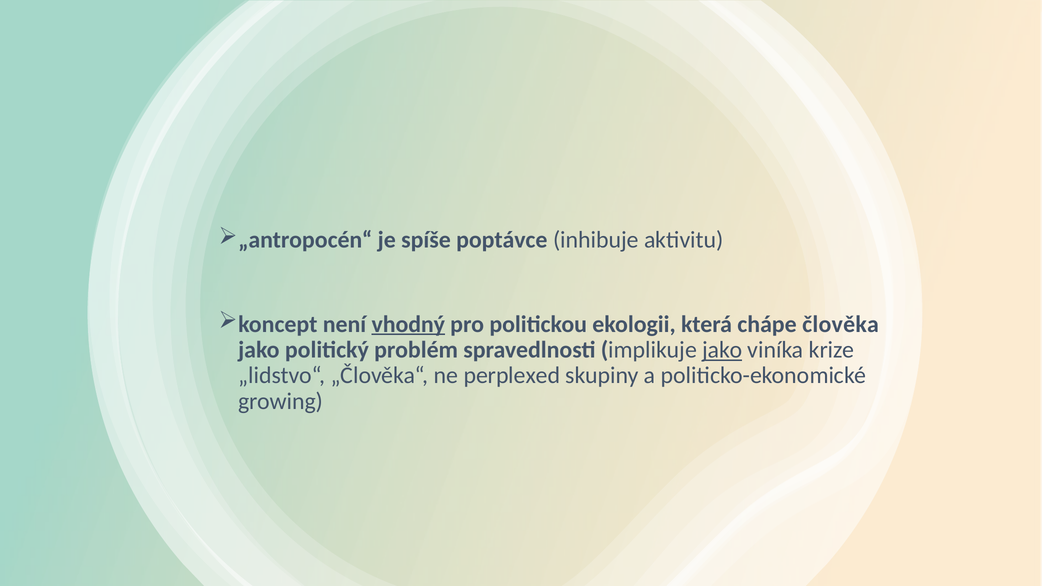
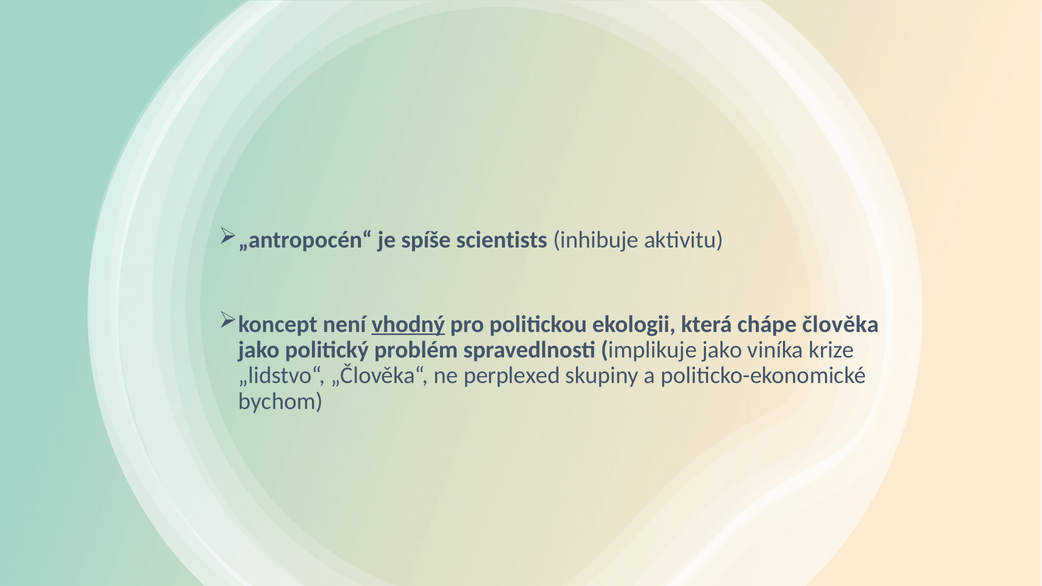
poptávce: poptávce -> scientists (502, 240)
jako underline: present -> none (722, 350)
growing: growing -> bychom (281, 401)
